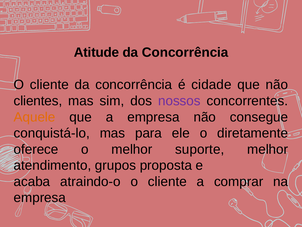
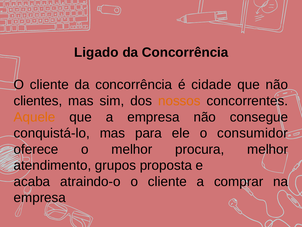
Atitude: Atitude -> Ligado (96, 52)
nossos colour: purple -> orange (179, 101)
diretamente: diretamente -> consumidor (253, 133)
suporte: suporte -> procura (200, 149)
